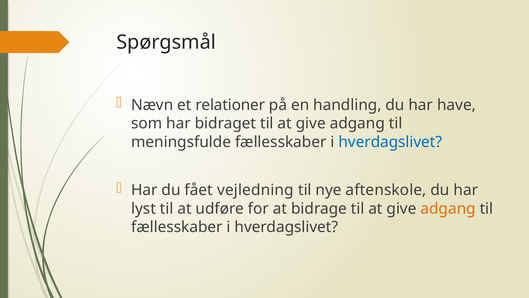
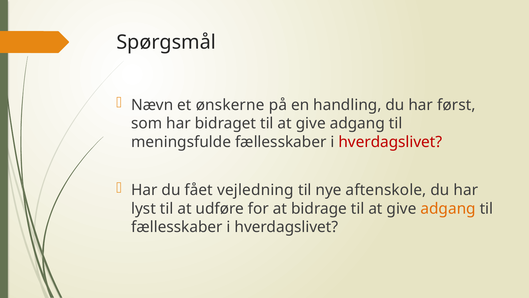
relationer: relationer -> ønskerne (230, 105)
have: have -> først (456, 105)
hverdagslivet colour: blue -> red (390, 142)
